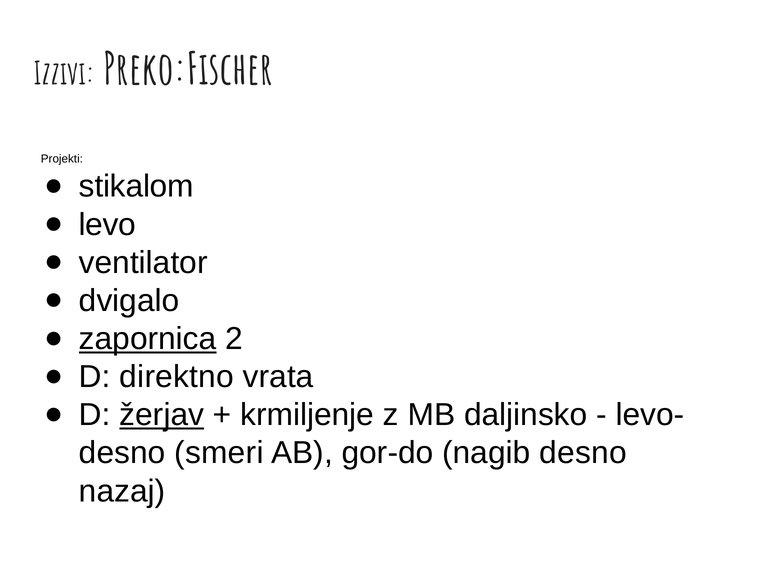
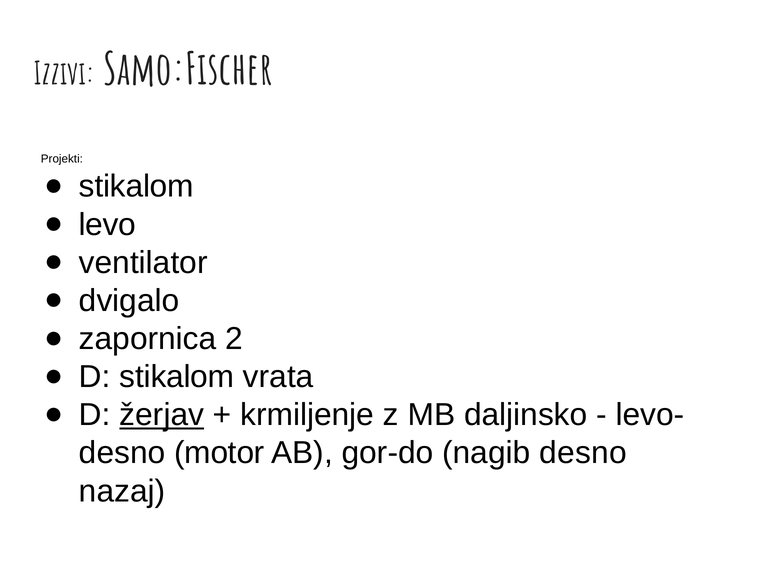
Preko:Fischer: Preko:Fischer -> Samo:Fischer (188, 70)
zapornica underline: present -> none (148, 339)
D direktno: direktno -> stikalom (177, 377)
smeri: smeri -> motor (219, 453)
